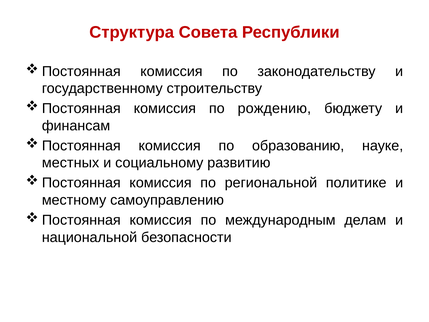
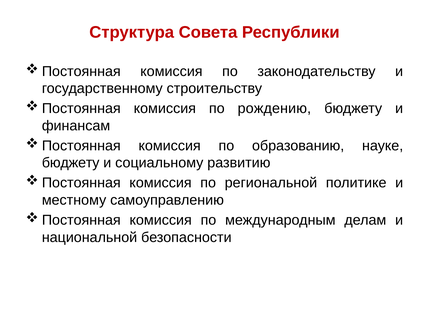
местных: местных -> бюджету (71, 163)
